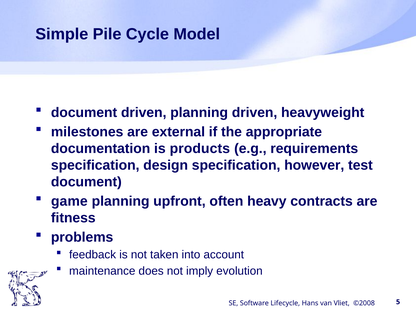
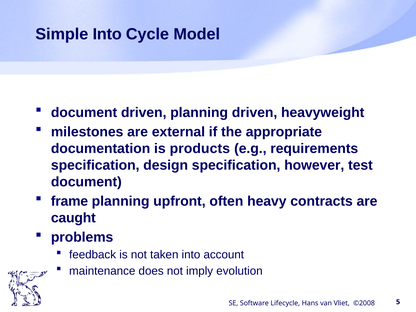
Simple Pile: Pile -> Into (107, 34)
game: game -> frame (70, 201)
fitness: fitness -> caught (73, 218)
